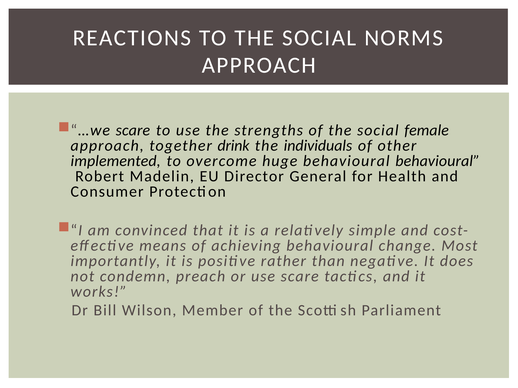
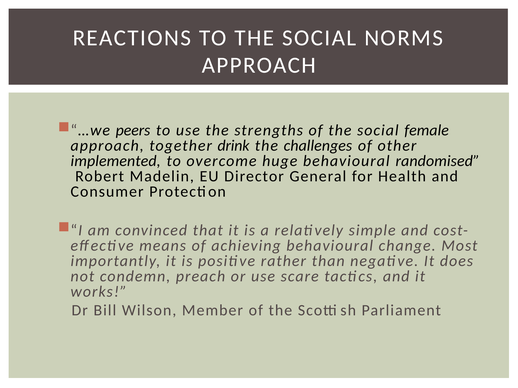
…we scare: scare -> peers (133, 130)
individuals: individuals -> challenges (318, 146)
behavioural behavioural: behavioural -> randomised (438, 161)
